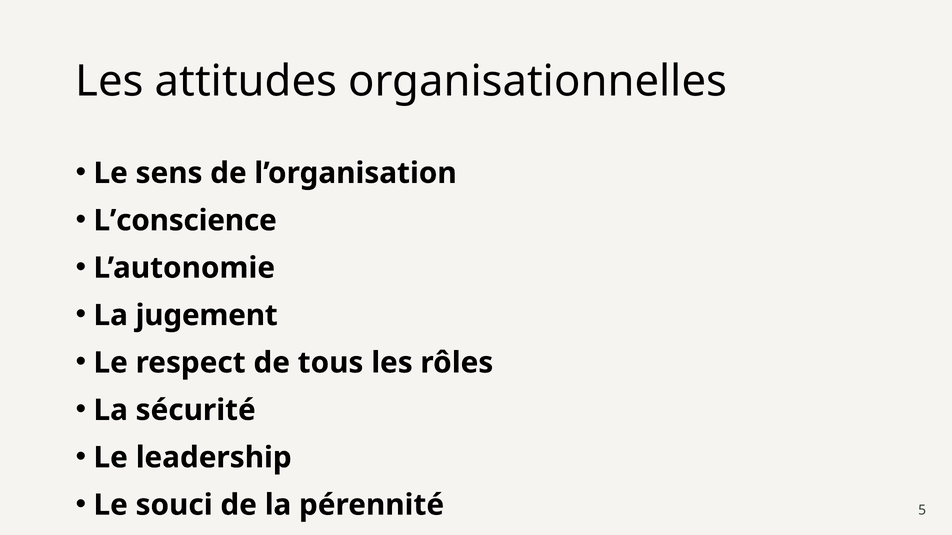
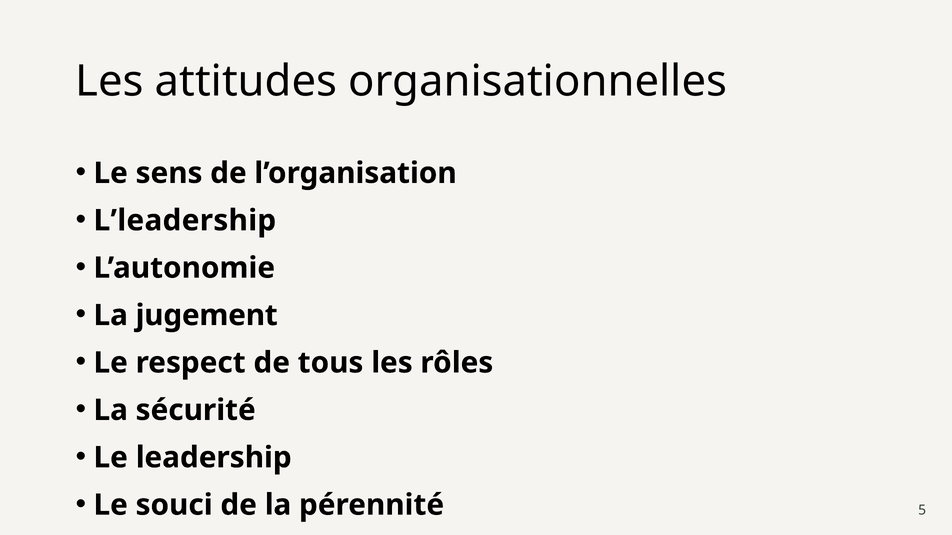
L’conscience: L’conscience -> L’leadership (185, 221)
